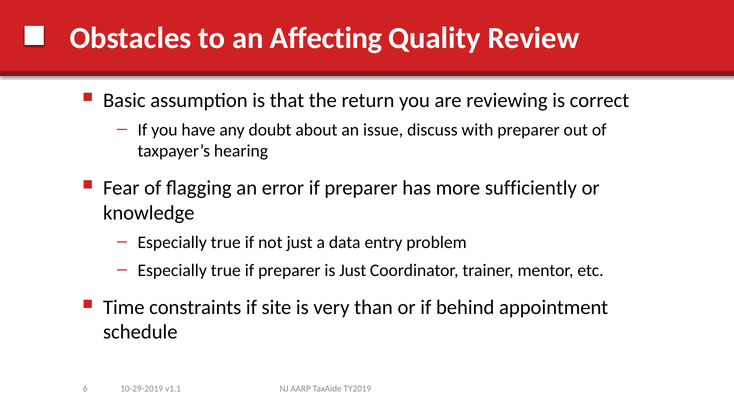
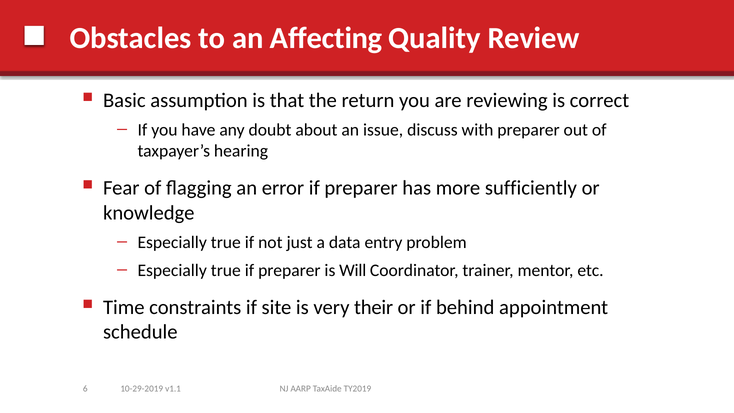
is Just: Just -> Will (353, 270)
than: than -> their (374, 307)
